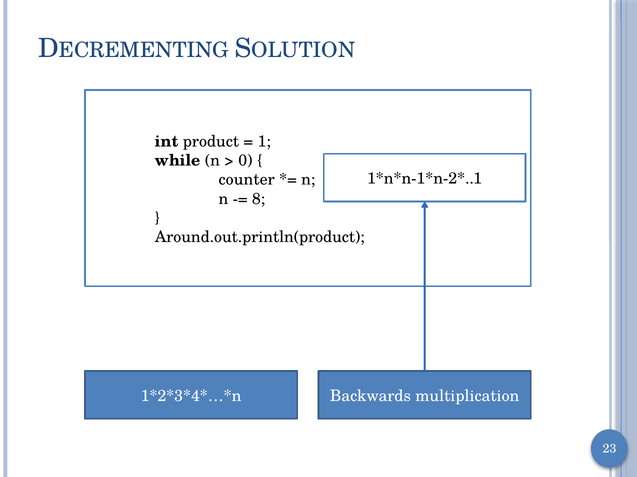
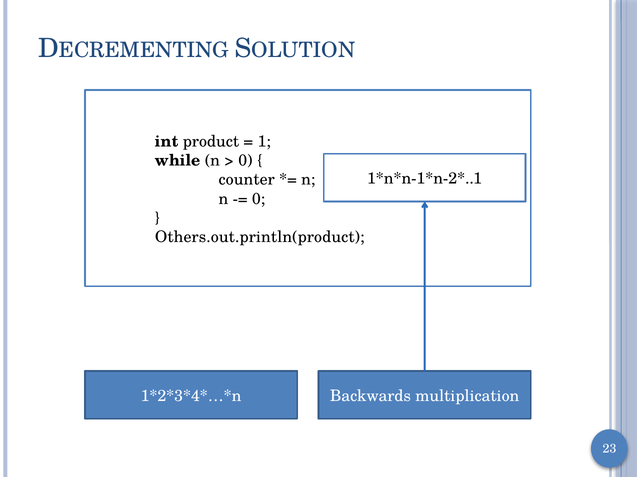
8: 8 -> 0 (259, 199)
Around.out.println(product: Around.out.println(product -> Others.out.println(product (260, 237)
